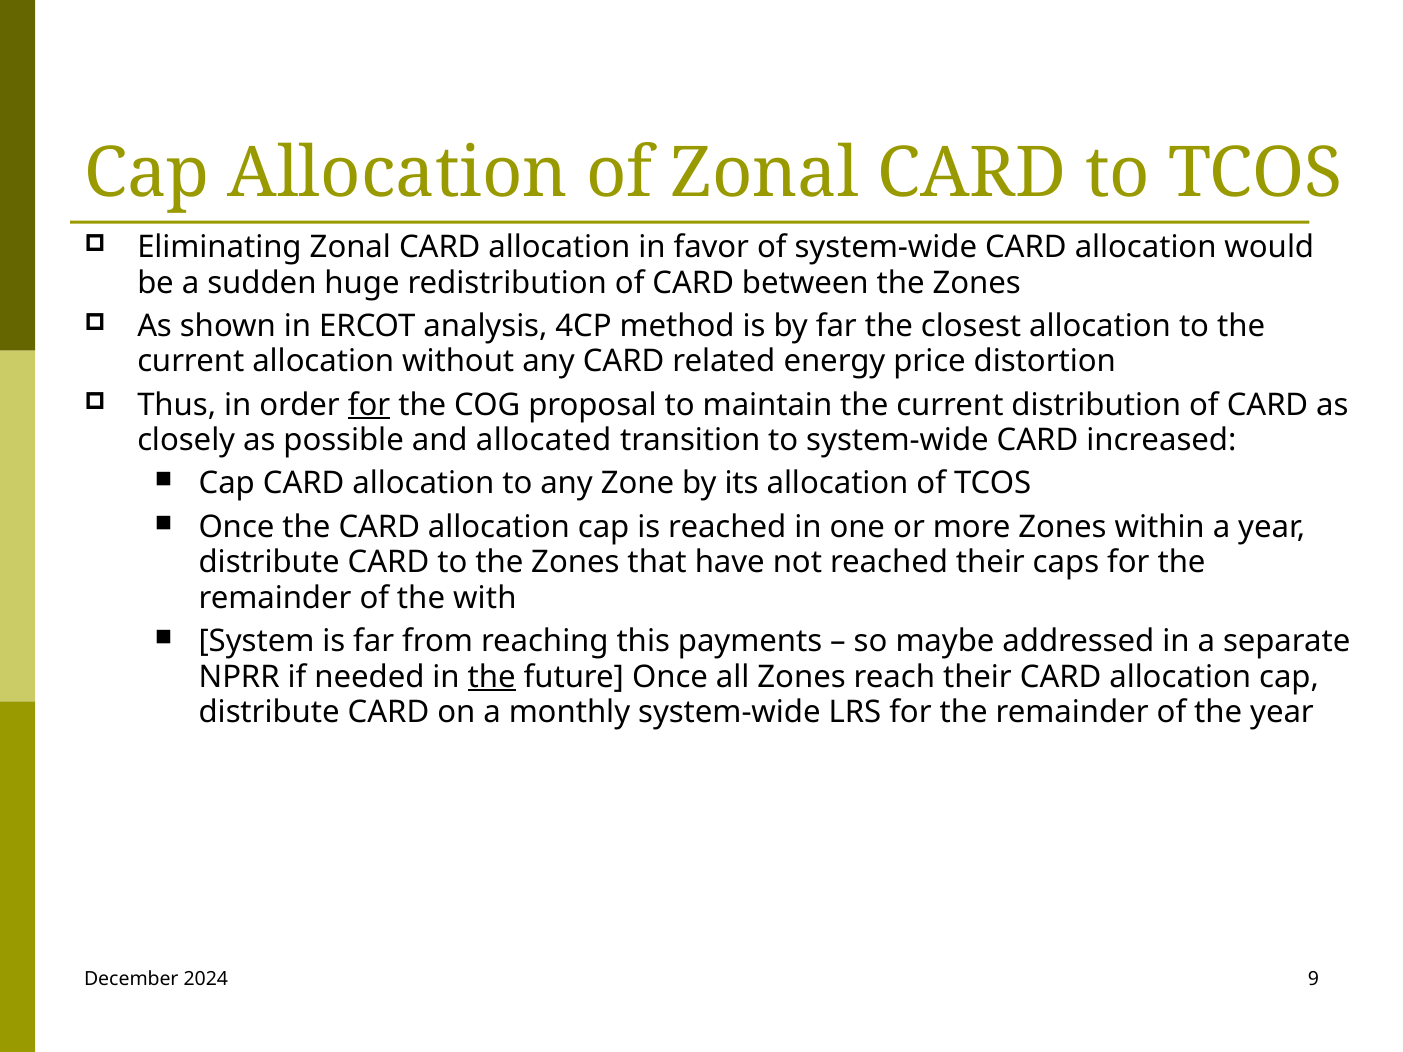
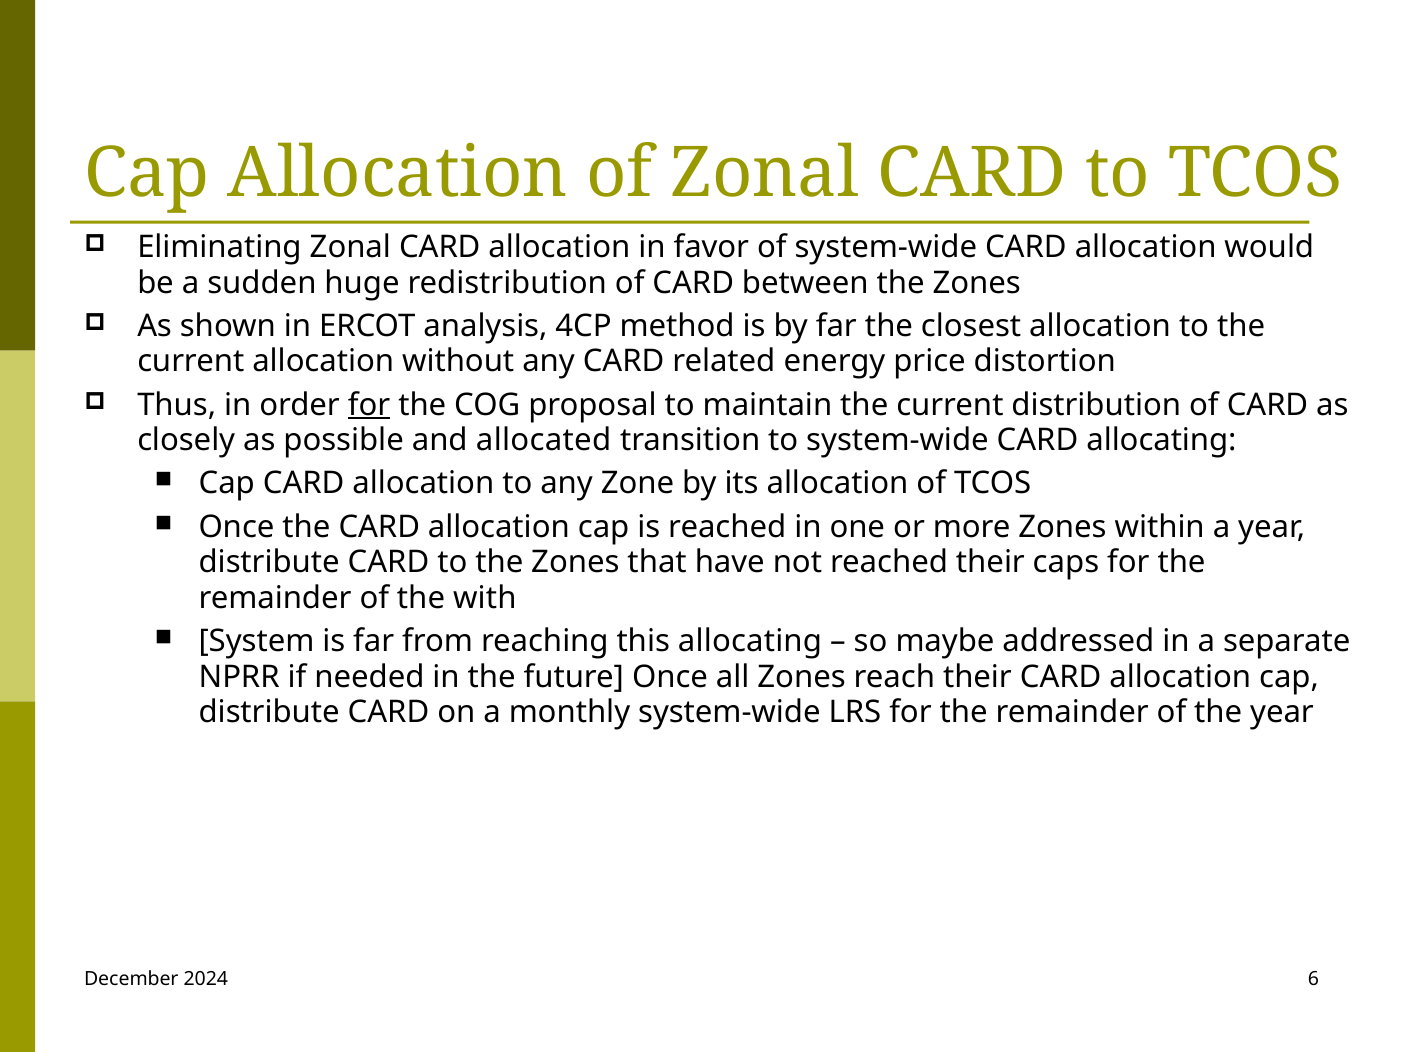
CARD increased: increased -> allocating (1161, 441)
this payments: payments -> allocating (750, 641)
the underline: present -> none (492, 677)
9: 9 -> 6 (1313, 979)
